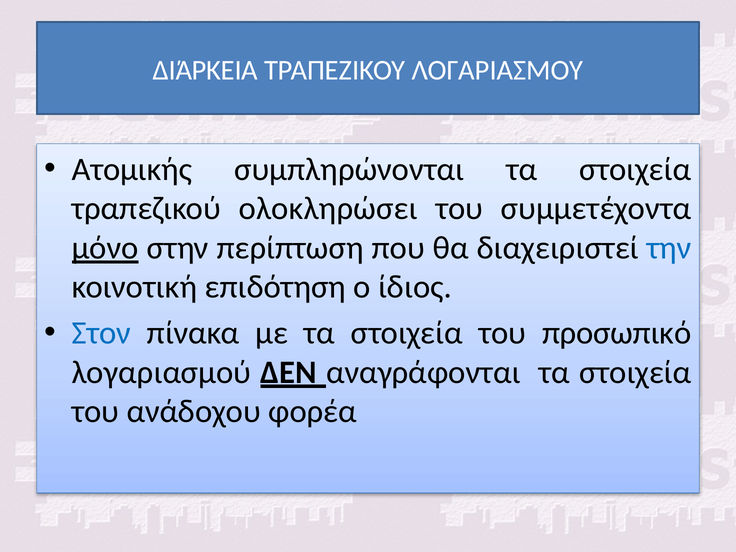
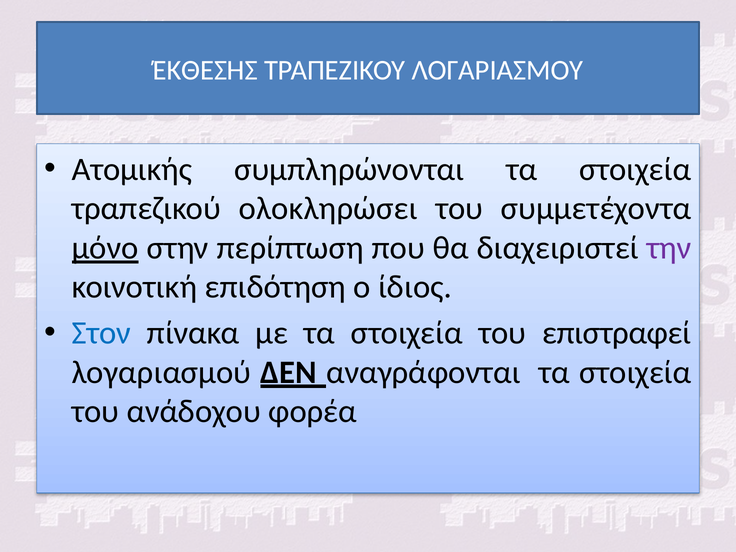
ΔΙΆΡΚΕΙΑ: ΔΙΆΡΚΕΙΑ -> ΈΚΘΕΣΗΣ (205, 70)
την colour: blue -> purple (669, 248)
προσωπικό: προσωπικό -> επιστραφεί (617, 333)
